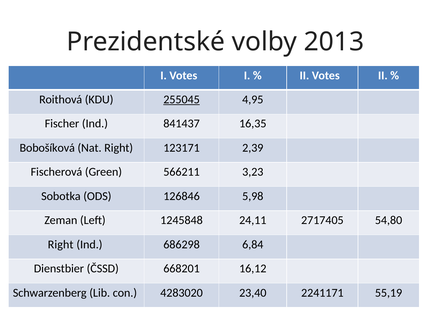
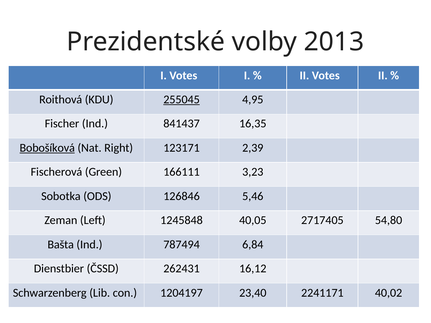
Bobošíková underline: none -> present (47, 148)
566211: 566211 -> 166111 (182, 172)
5,98: 5,98 -> 5,46 (253, 196)
24,11: 24,11 -> 40,05 (253, 220)
Right: Right -> Bašta (61, 245)
686298: 686298 -> 787494 (182, 245)
668201: 668201 -> 262431 (182, 269)
4283020: 4283020 -> 1204197 (182, 293)
55,19: 55,19 -> 40,02 (389, 293)
